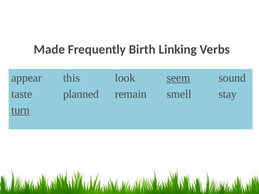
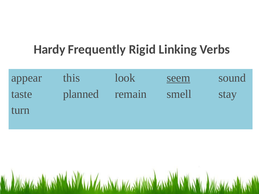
Made: Made -> Hardy (49, 49)
Birth: Birth -> Rigid (142, 49)
turn underline: present -> none (20, 110)
